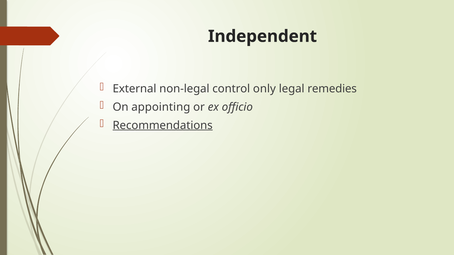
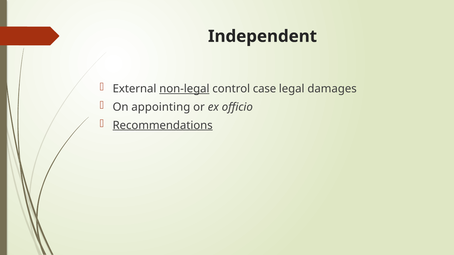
non-legal underline: none -> present (184, 89)
only: only -> case (265, 89)
remedies: remedies -> damages (332, 89)
